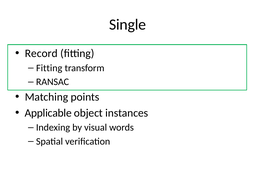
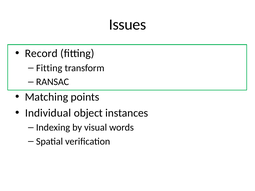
Single: Single -> Issues (128, 25)
Applicable: Applicable -> Individual (48, 113)
